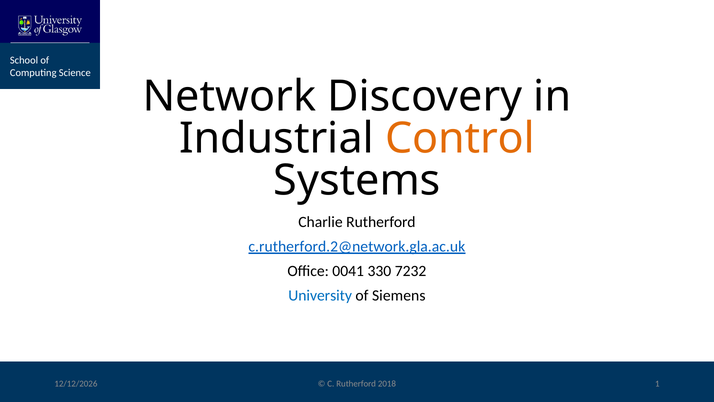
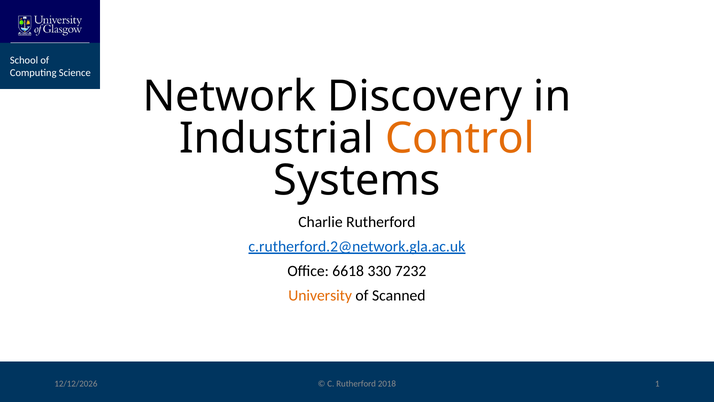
0041: 0041 -> 6618 (348, 271)
University colour: blue -> orange (320, 295)
Siemens: Siemens -> Scanned (399, 295)
